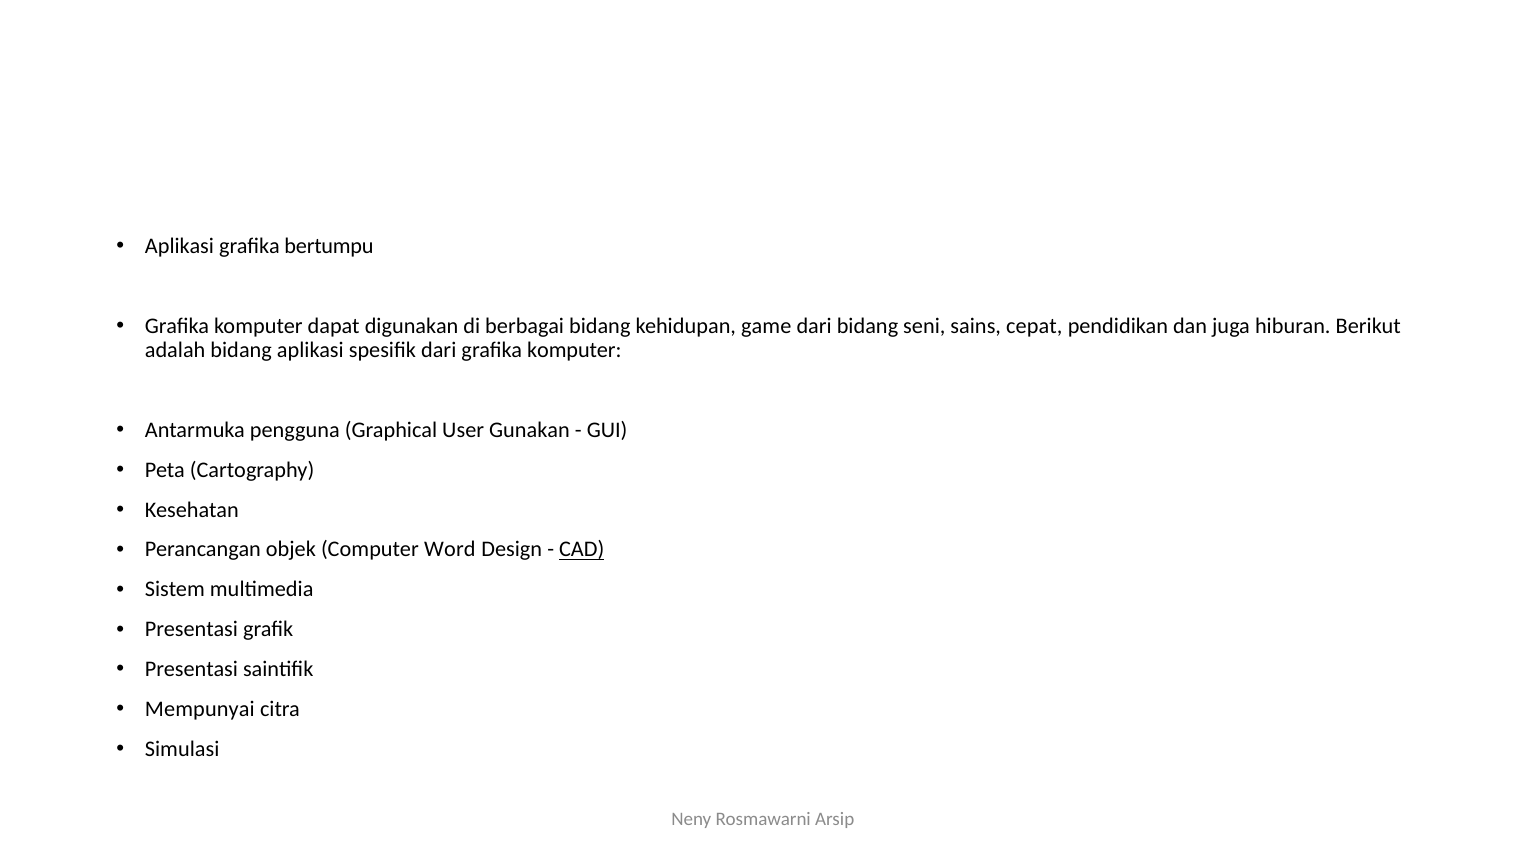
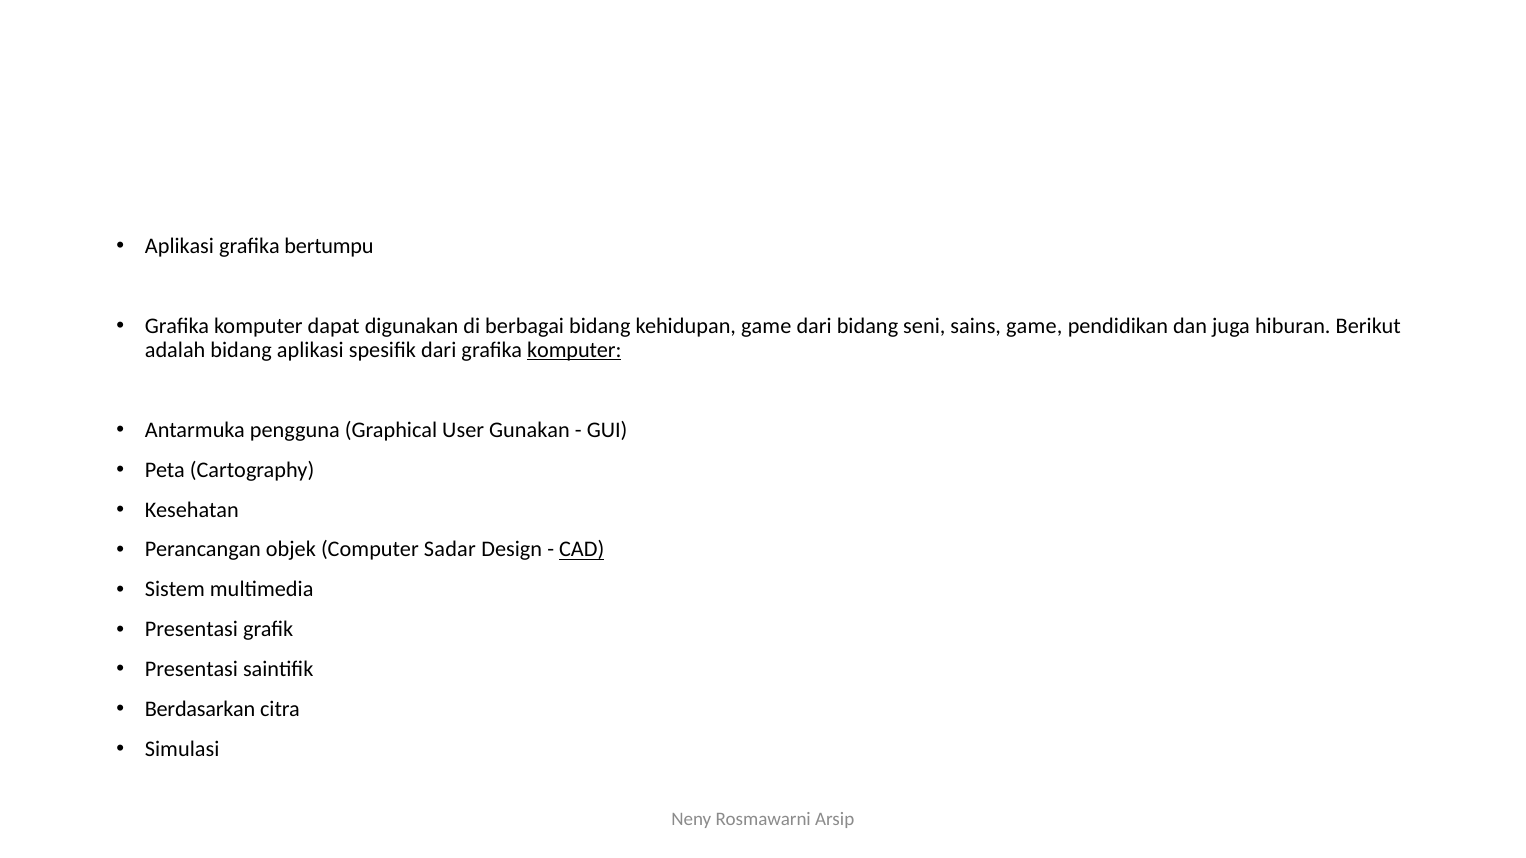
sains cepat: cepat -> game (1034, 326)
komputer underline: none -> present (574, 350)
Word: Word -> Sadar (450, 550)
Mempunyai: Mempunyai -> Berdasarkan (200, 710)
